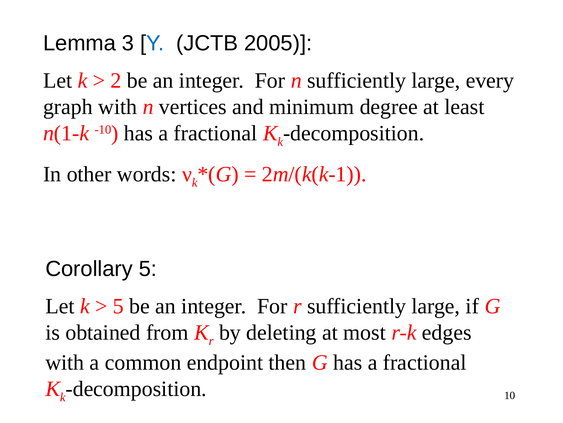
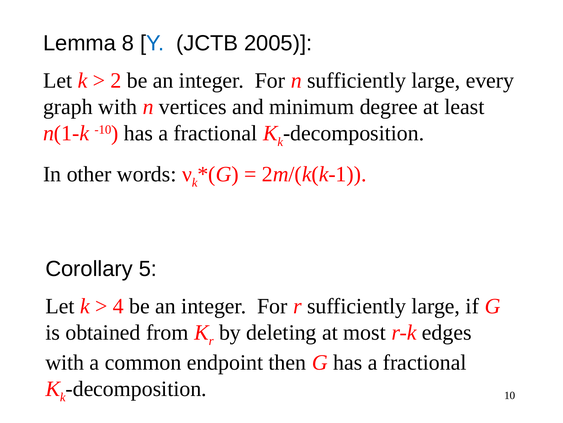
3: 3 -> 8 (128, 43)
5: 5 -> 4 (118, 306)
